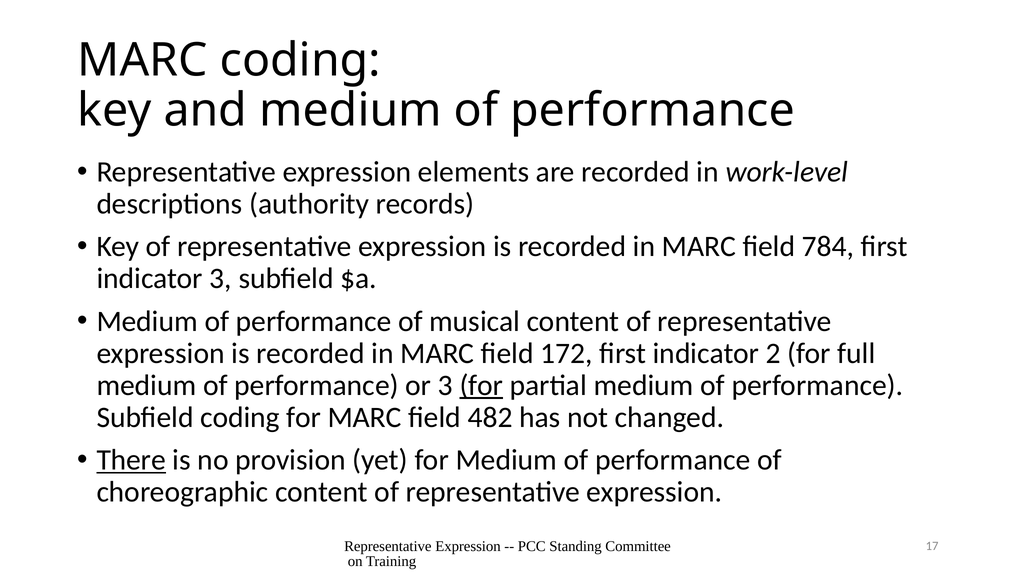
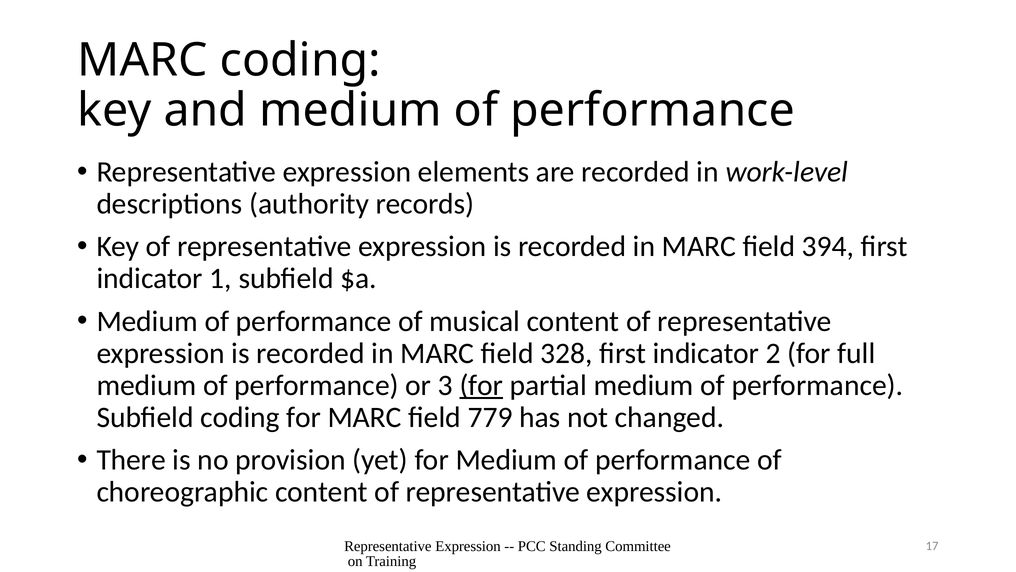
784: 784 -> 394 (828, 246)
indicator 3: 3 -> 1 (221, 278)
172: 172 -> 328 (567, 353)
482: 482 -> 779 (490, 417)
There underline: present -> none (131, 460)
